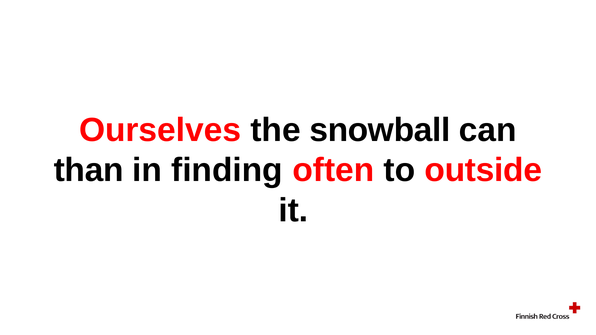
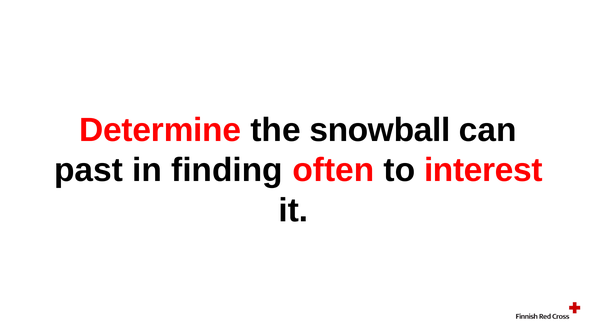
Ourselves: Ourselves -> Determine (160, 130)
than: than -> past (89, 170)
outside: outside -> interest (483, 170)
